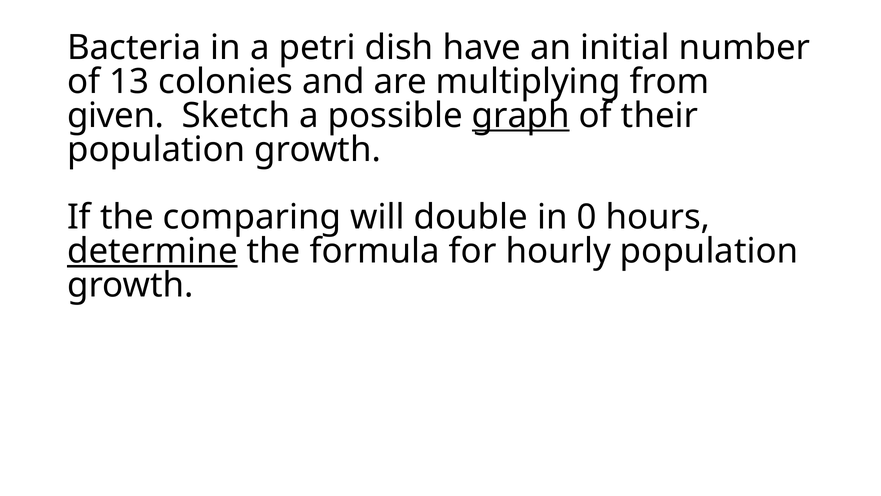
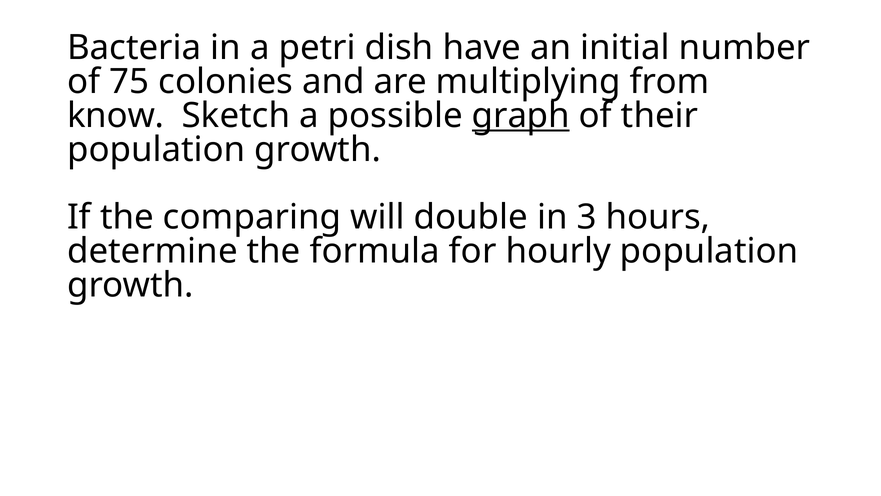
13: 13 -> 75 (129, 82)
given: given -> know (116, 115)
0: 0 -> 3 (587, 217)
determine underline: present -> none (152, 251)
